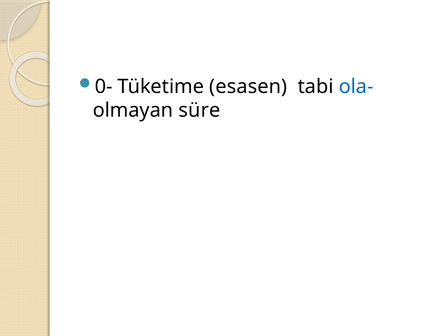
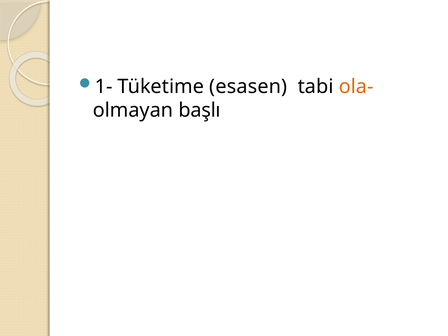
0-: 0- -> 1- (104, 86)
ola- colour: blue -> orange (356, 86)
süre: süre -> başlı (200, 110)
